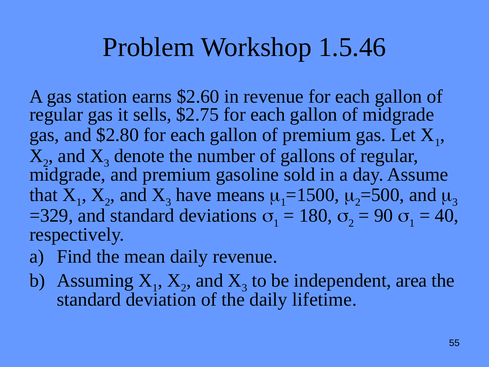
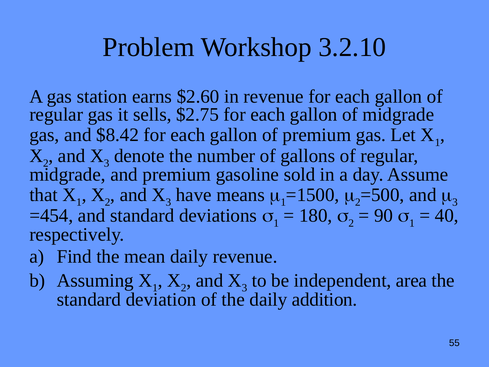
1.5.46: 1.5.46 -> 3.2.10 (352, 47)
$2.80: $2.80 -> $8.42 (118, 135)
=329: =329 -> =454 (51, 215)
lifetime: lifetime -> addition (325, 299)
